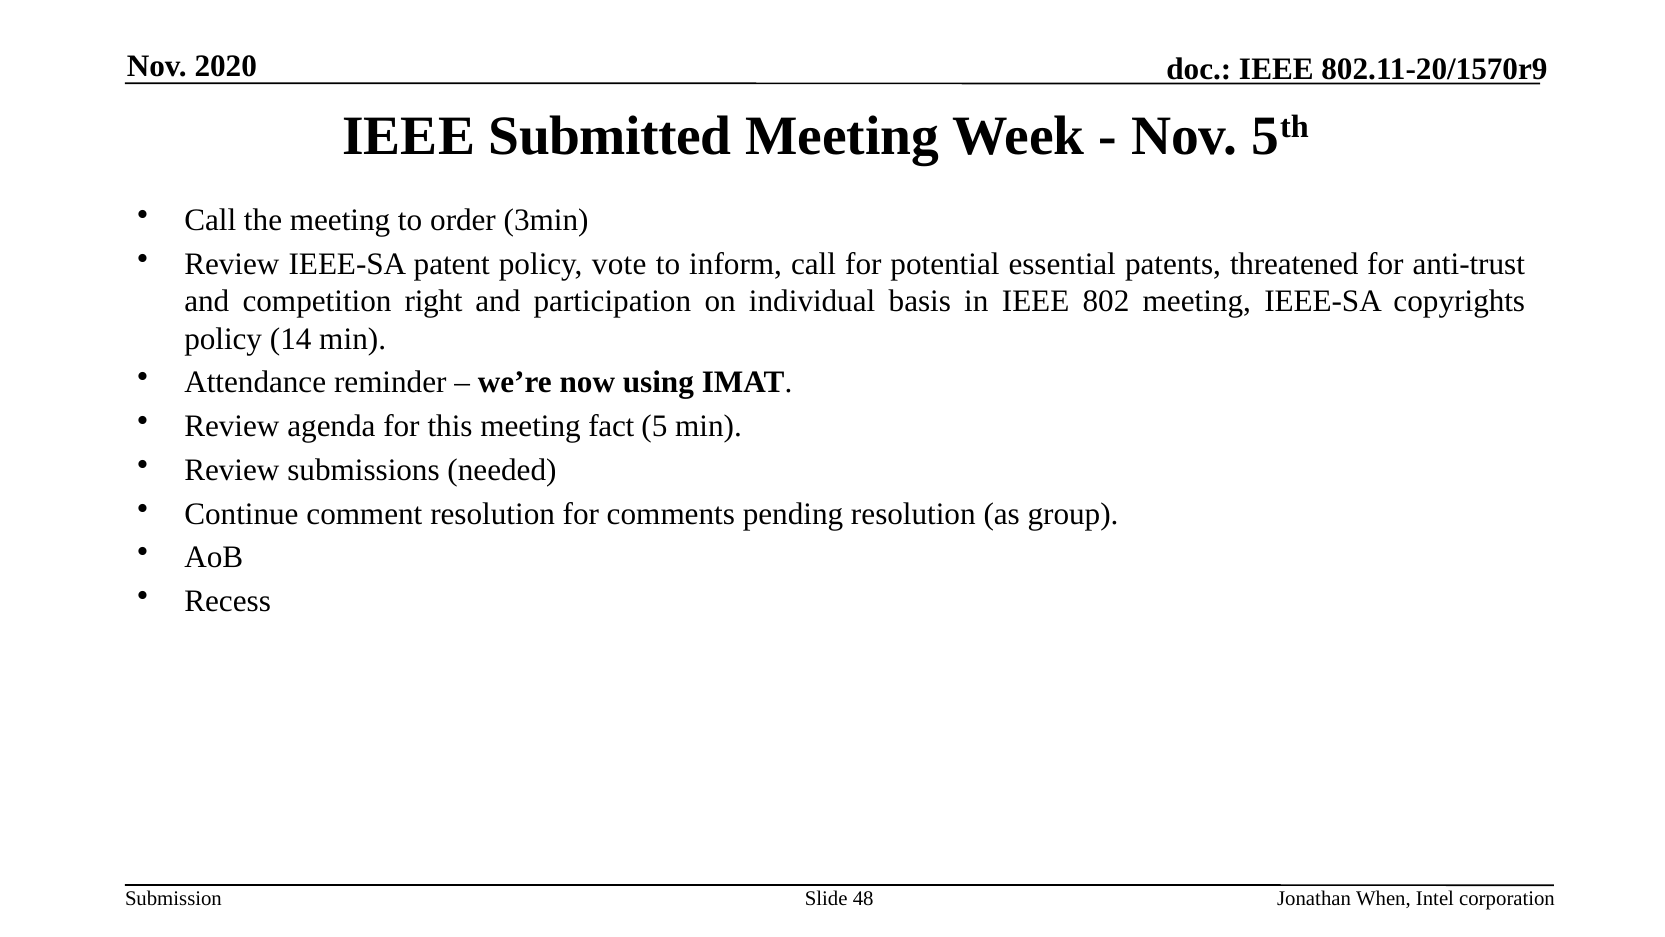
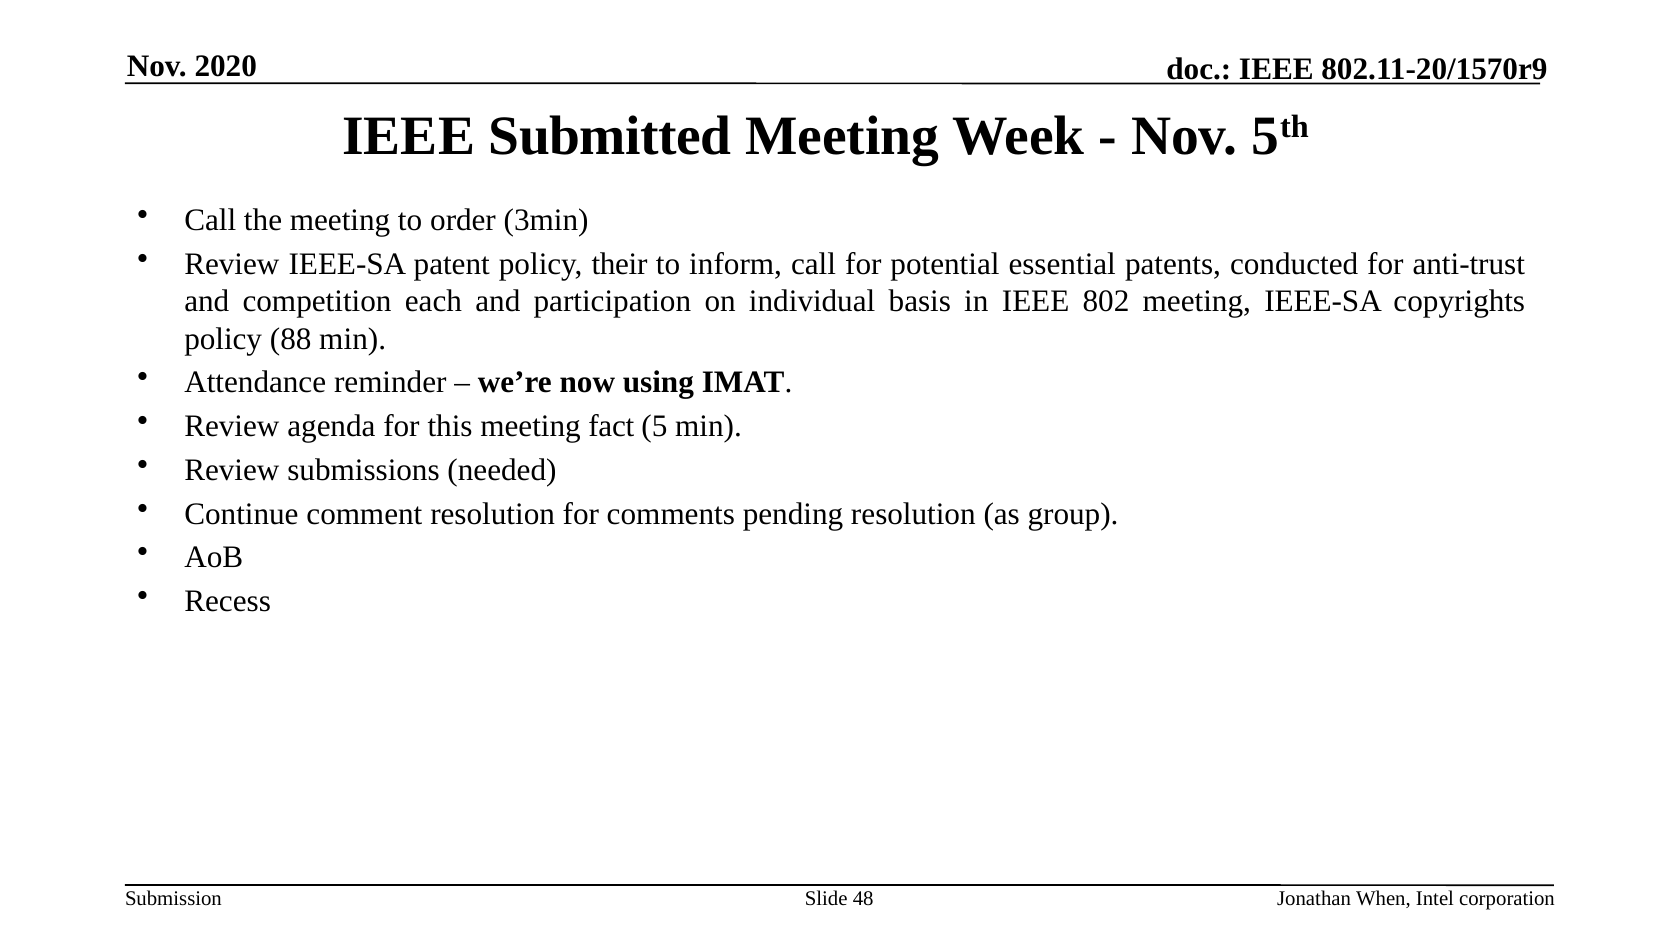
vote: vote -> their (619, 264)
threatened: threatened -> conducted (1294, 264)
right: right -> each (433, 301)
14: 14 -> 88 (291, 339)
